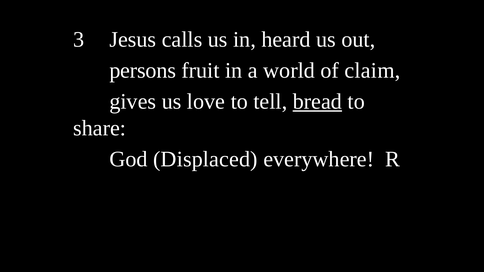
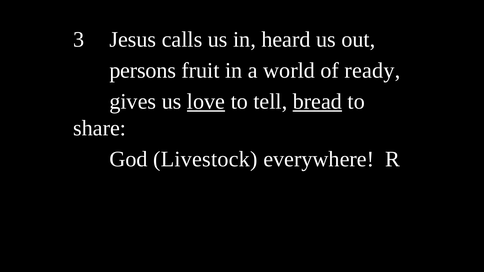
claim: claim -> ready (372, 71)
love underline: none -> present (206, 102)
Displaced: Displaced -> Livestock (205, 159)
